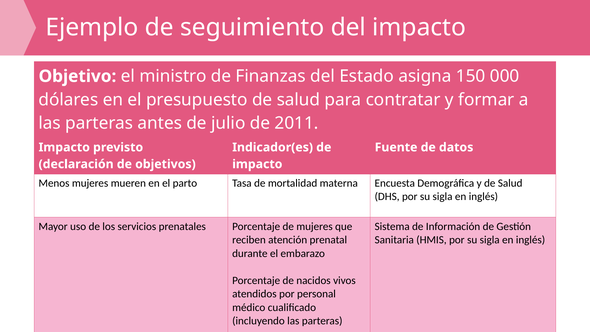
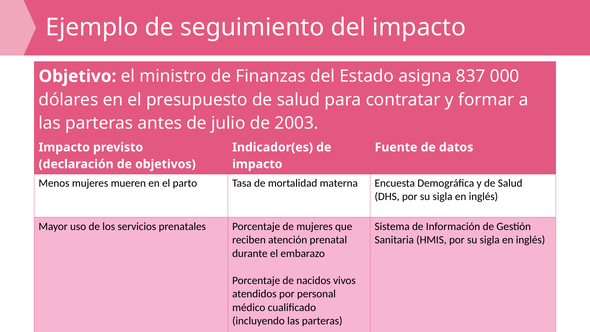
150: 150 -> 837 (471, 76)
2011: 2011 -> 2003 (297, 123)
